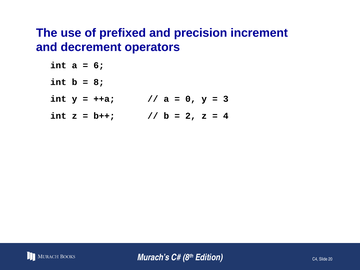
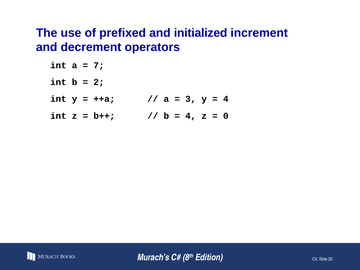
precision: precision -> initialized (201, 33)
6: 6 -> 7 (99, 65)
8: 8 -> 2 (99, 82)
0: 0 -> 3 (191, 99)
3: 3 -> 4 (226, 99)
2: 2 -> 4 (191, 116)
4: 4 -> 0 (226, 116)
